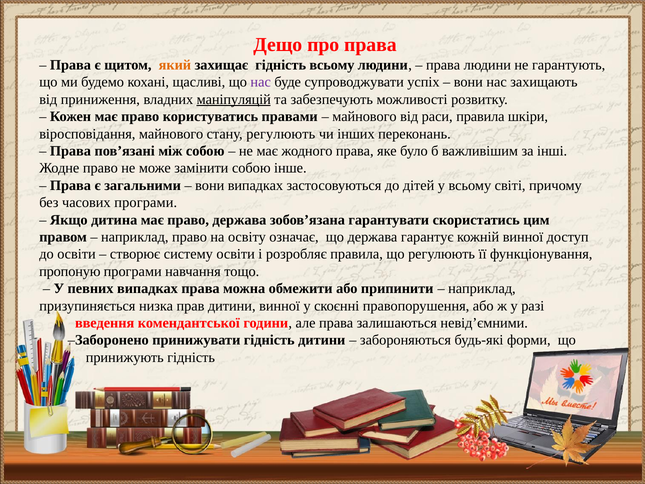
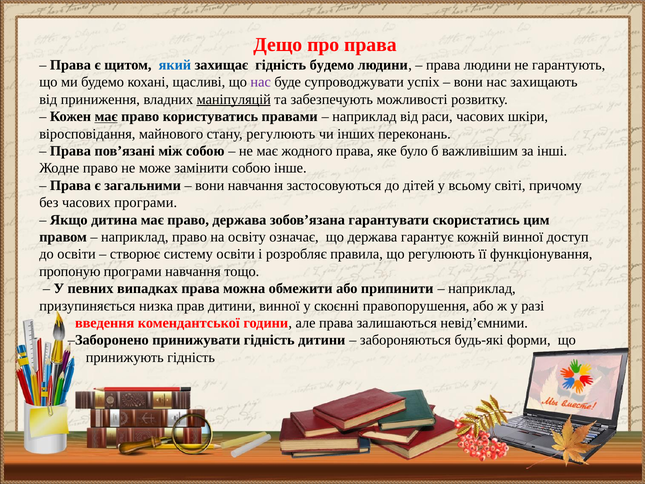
який colour: orange -> blue (175, 65)
гідність всьому: всьому -> будемо (332, 65)
має underline: none -> present (106, 117)
майнового: майнового -> наприклад (364, 117)
раси правила: правила -> часових (480, 117)
вони випадках: випадках -> навчання (255, 185)
